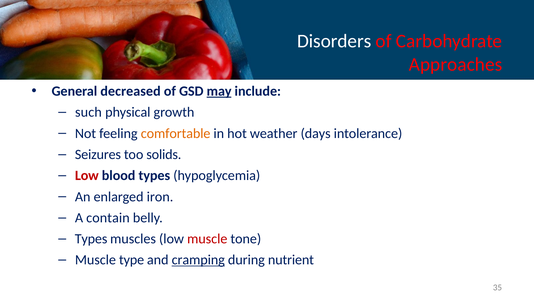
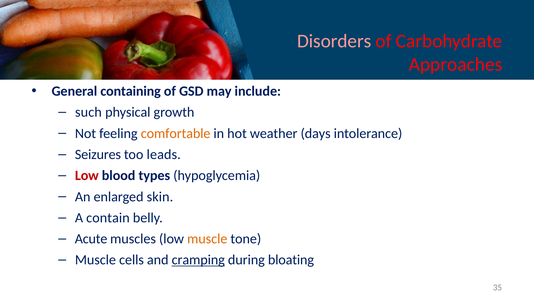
Disorders colour: white -> pink (334, 41)
decreased: decreased -> containing (131, 91)
may underline: present -> none (219, 91)
solids: solids -> leads (164, 154)
iron: iron -> skin (160, 196)
Types: Types -> Acute (91, 238)
muscle colour: red -> orange (207, 238)
type: type -> cells (132, 259)
nutrient: nutrient -> bloating (291, 259)
